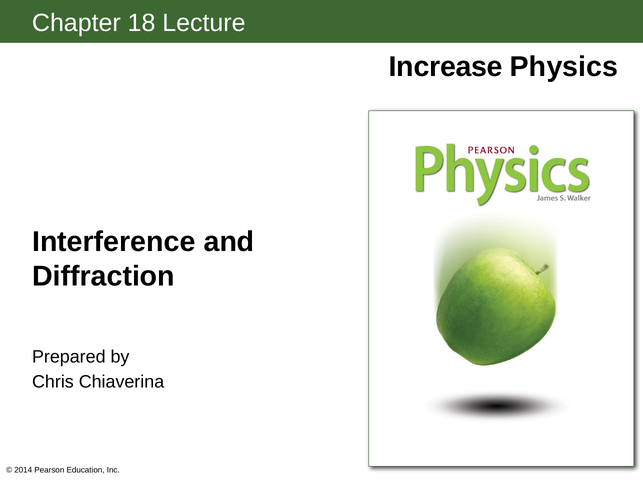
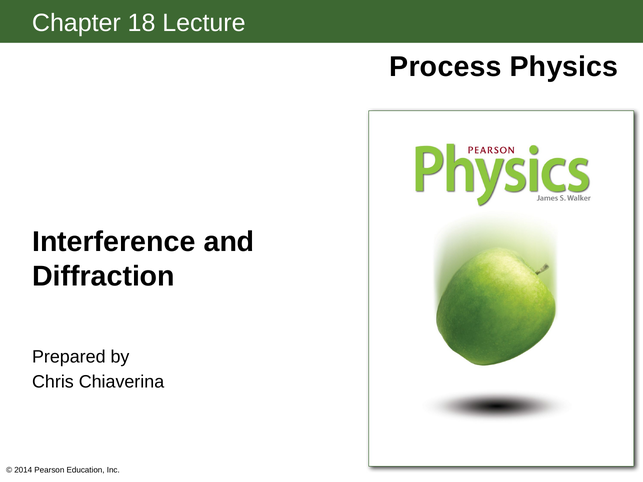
Increase: Increase -> Process (446, 67)
